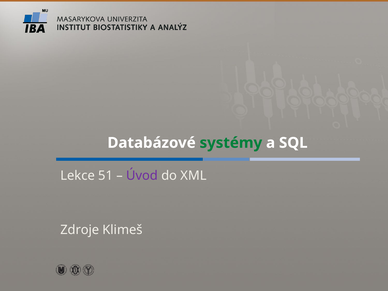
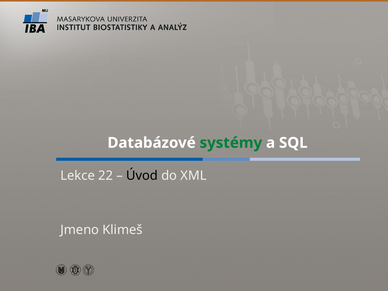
51: 51 -> 22 (106, 176)
Úvod colour: purple -> black (142, 176)
Zdroje: Zdroje -> Jmeno (80, 230)
